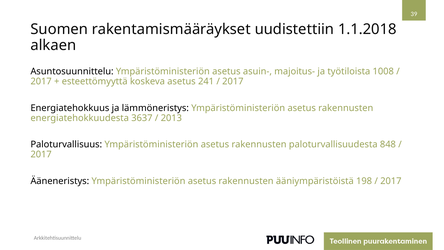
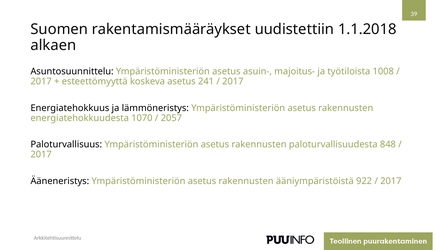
3637: 3637 -> 1070 (142, 118)
2013: 2013 -> 2057 (171, 118)
198: 198 -> 922 (364, 181)
